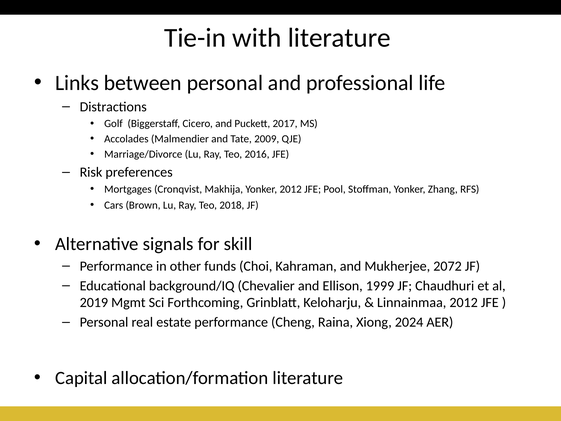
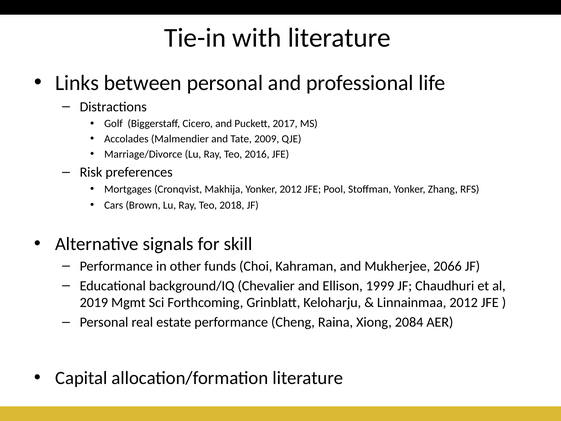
2072: 2072 -> 2066 (448, 266)
2024: 2024 -> 2084 (409, 322)
